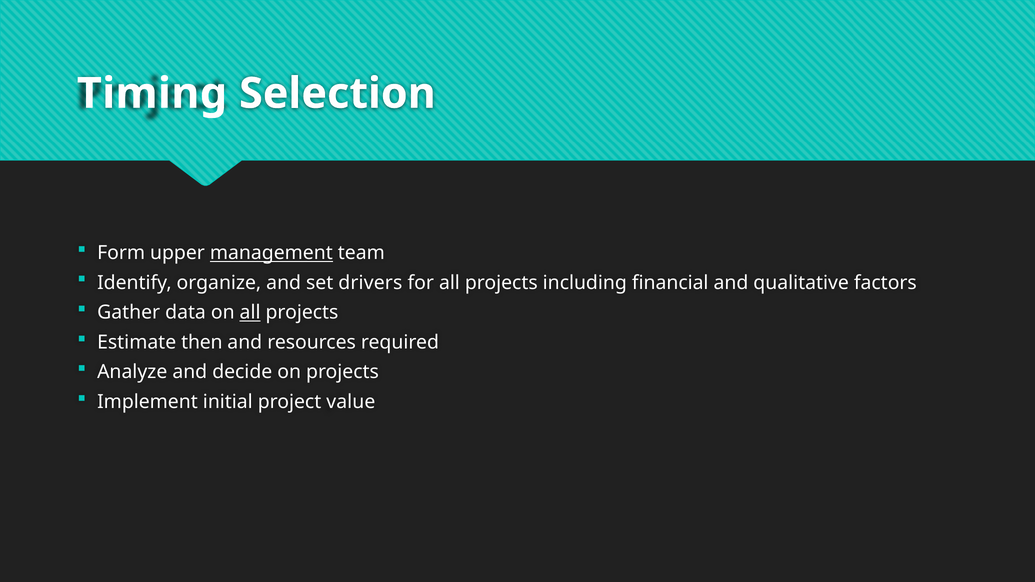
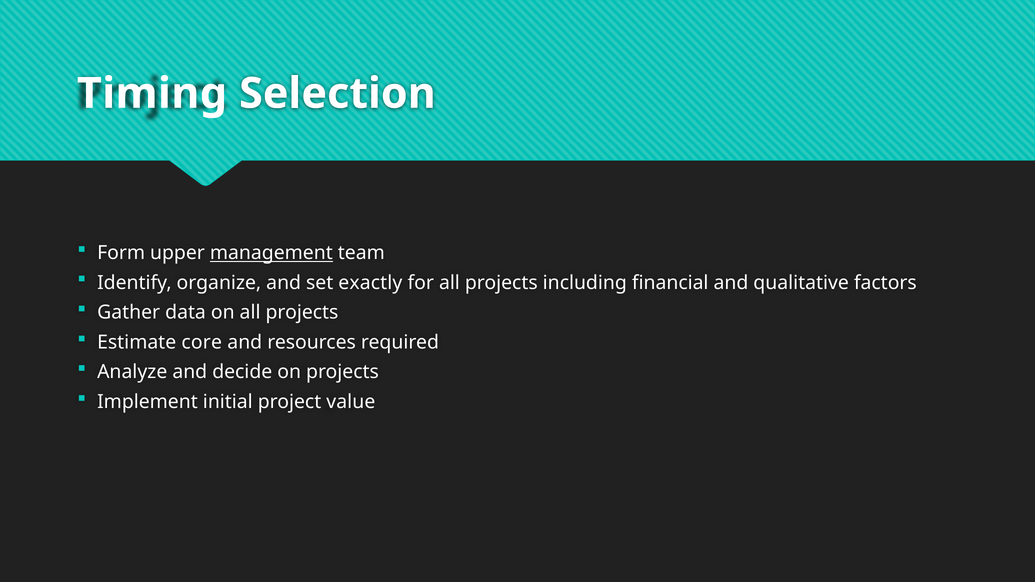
drivers: drivers -> exactly (370, 283)
all underline: present -> none (250, 313)
then: then -> core (202, 342)
